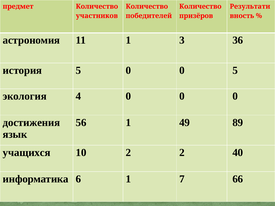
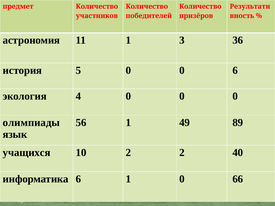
0 5: 5 -> 6 (235, 70)
достижения: достижения -> олимпиады (31, 123)
1 7: 7 -> 0 (182, 179)
